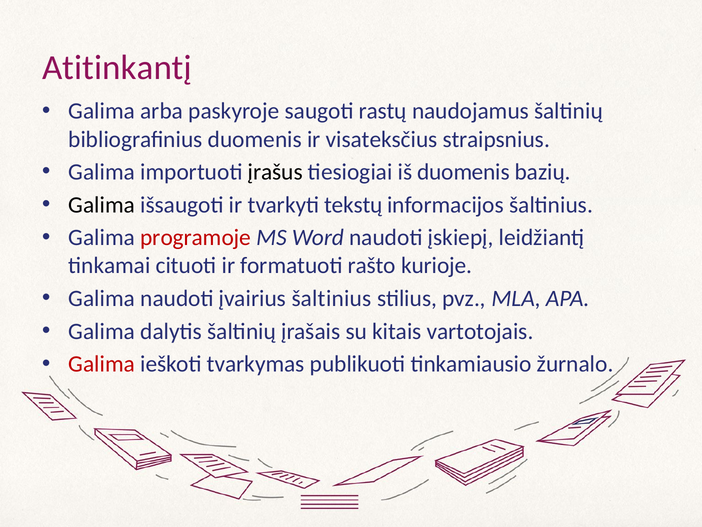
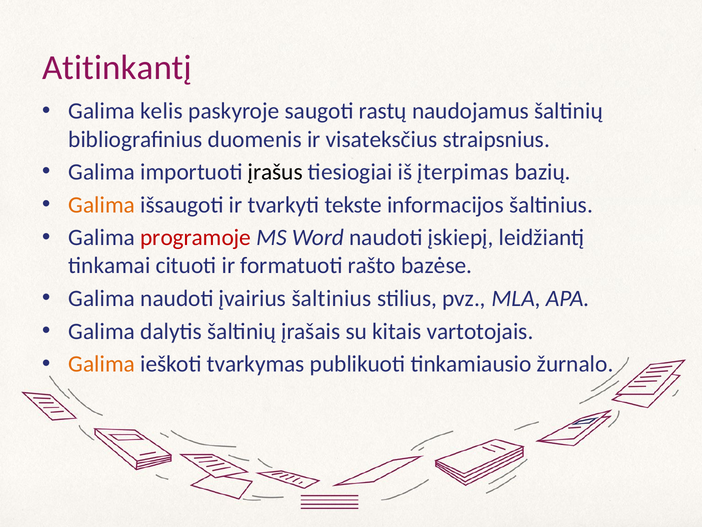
arba: arba -> kelis (162, 111)
iš duomenis: duomenis -> įterpimas (463, 172)
Galima colour: black -> orange (102, 205)
tekstų: tekstų -> tekste (353, 205)
kurioje: kurioje -> bazėse (437, 265)
Galima colour: red -> orange (102, 364)
